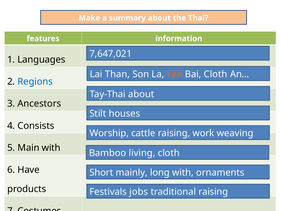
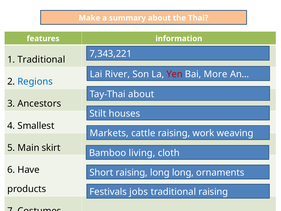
7,647,021: 7,647,021 -> 7,343,221 (111, 54)
1 Languages: Languages -> Traditional (41, 60)
Than: Than -> River (117, 74)
Yen colour: orange -> red (175, 74)
Bai Cloth: Cloth -> More (216, 74)
Consists: Consists -> Smallest (36, 126)
Worship: Worship -> Markets (109, 133)
Main with: with -> skirt (51, 148)
Short mainly: mainly -> raising (132, 172)
long with: with -> long (183, 172)
